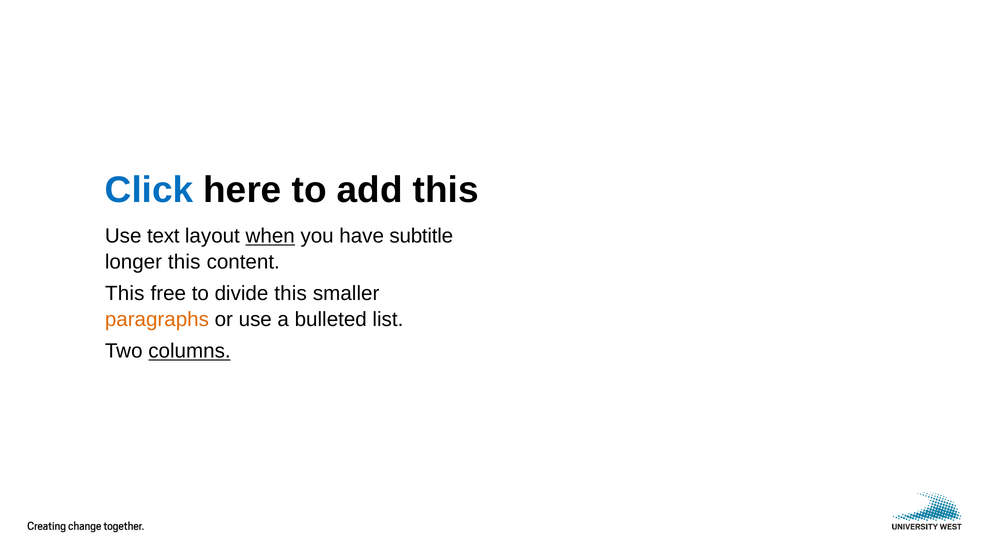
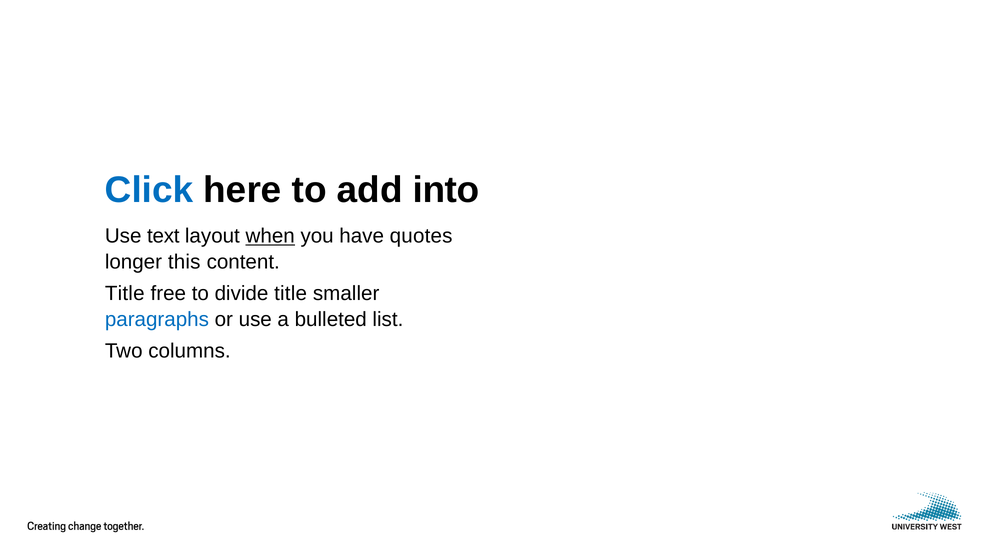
add this: this -> into (446, 190)
subtitle: subtitle -> quotes (421, 236)
This: This -> Title (125, 294)
divide this: this -> title (291, 294)
paragraphs colour: orange -> blue (157, 319)
columns underline: present -> none (189, 351)
